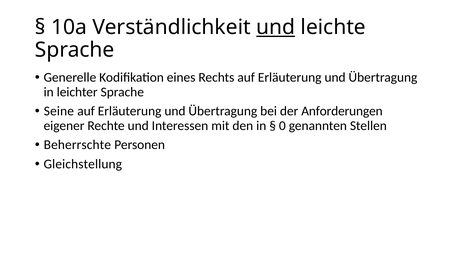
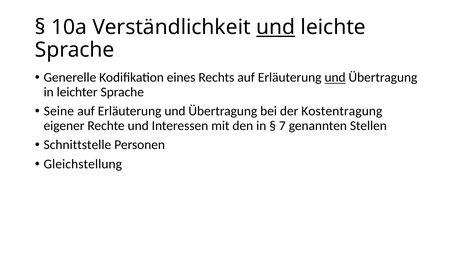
und underline: none -> present (335, 78)
Anforderungen: Anforderungen -> Kostentragung (342, 111)
0: 0 -> 7 (282, 126)
Beherrschte: Beherrschte -> Schnittstelle (77, 145)
